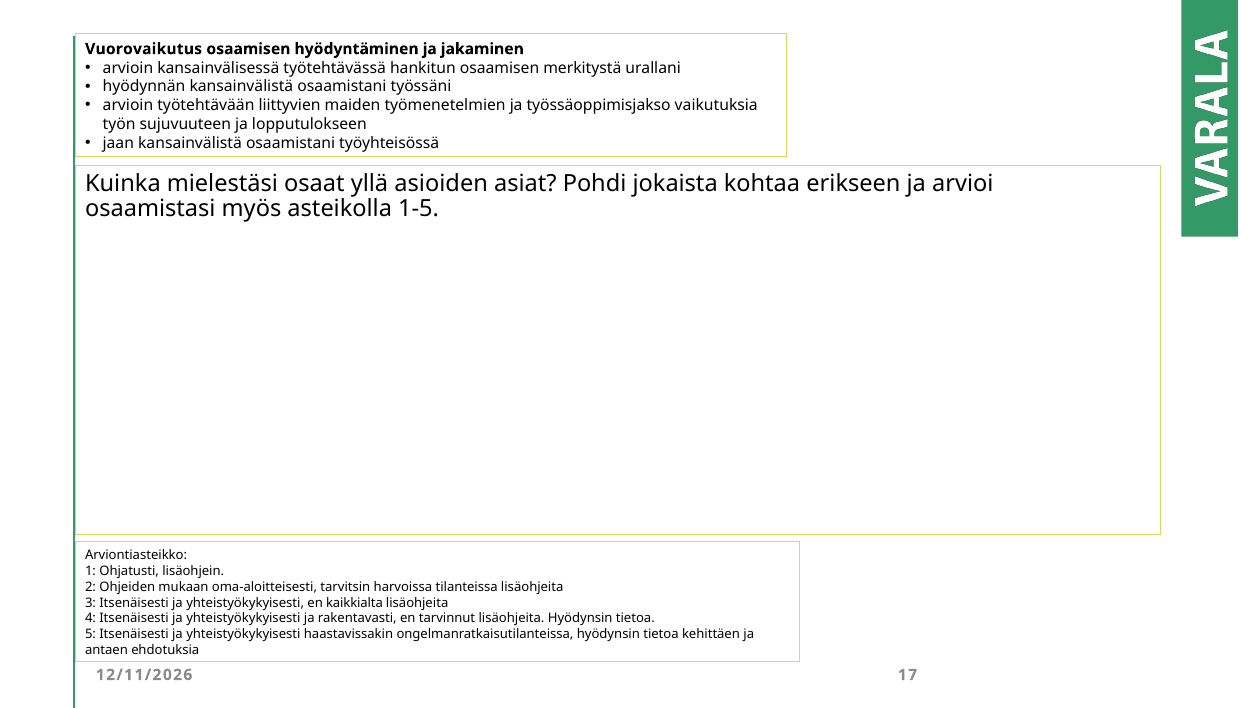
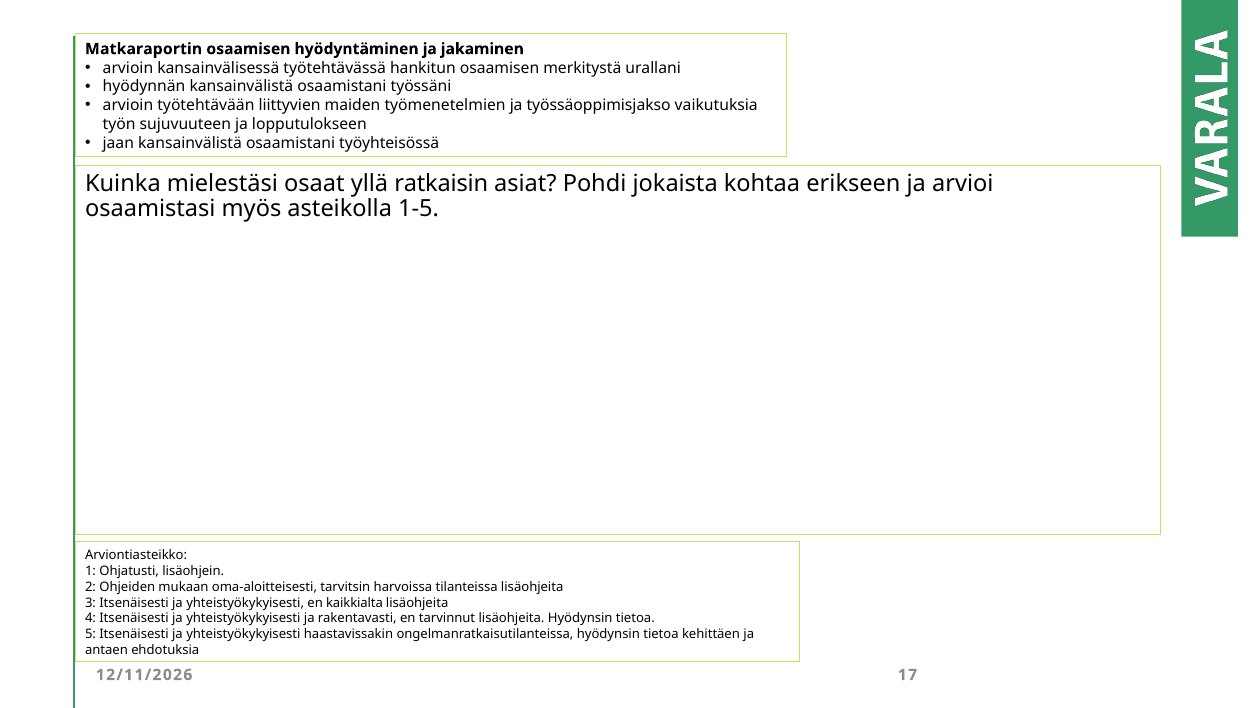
Vuorovaikutus: Vuorovaikutus -> Matkaraportin (144, 49)
asioiden: asioiden -> ratkaisin (441, 183)
